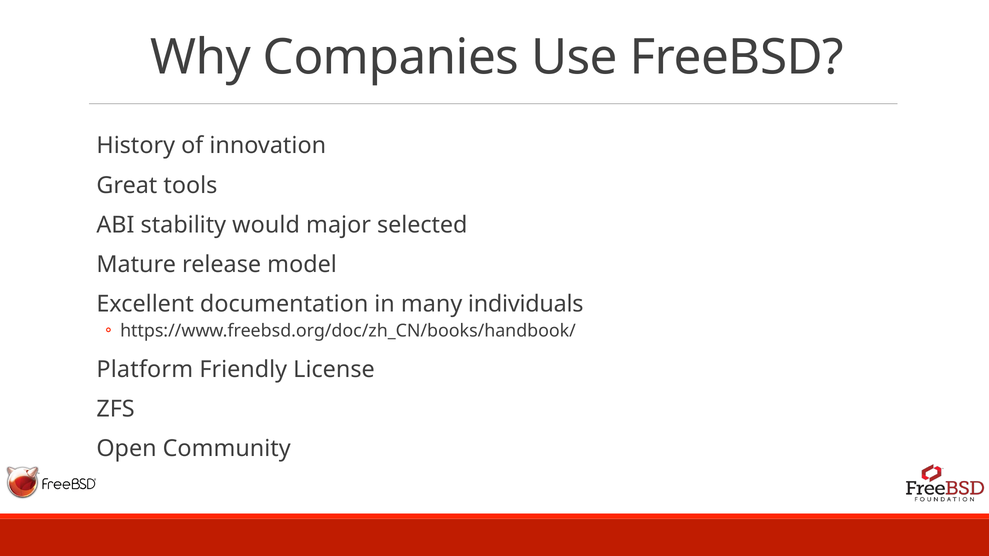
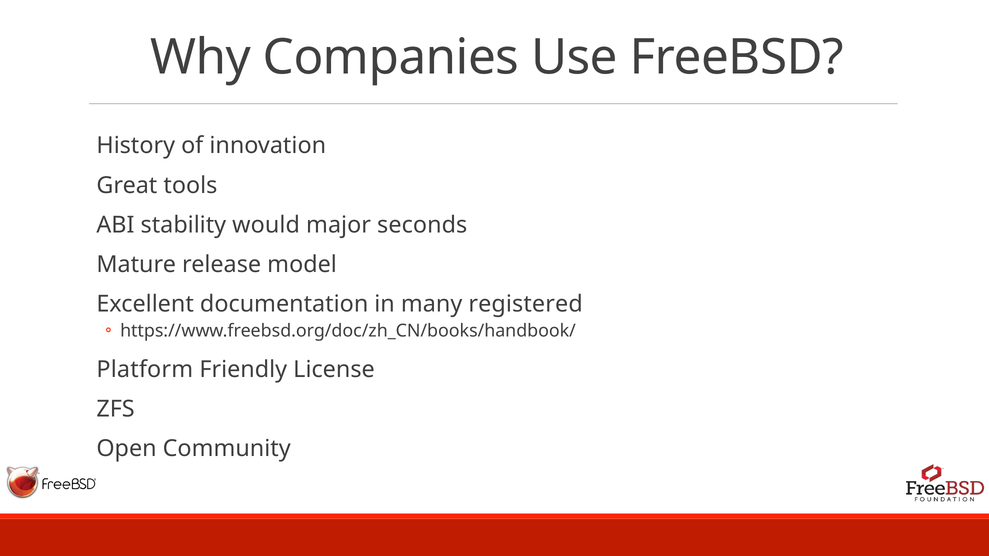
selected: selected -> seconds (422, 225)
individuals: individuals -> registered (526, 304)
